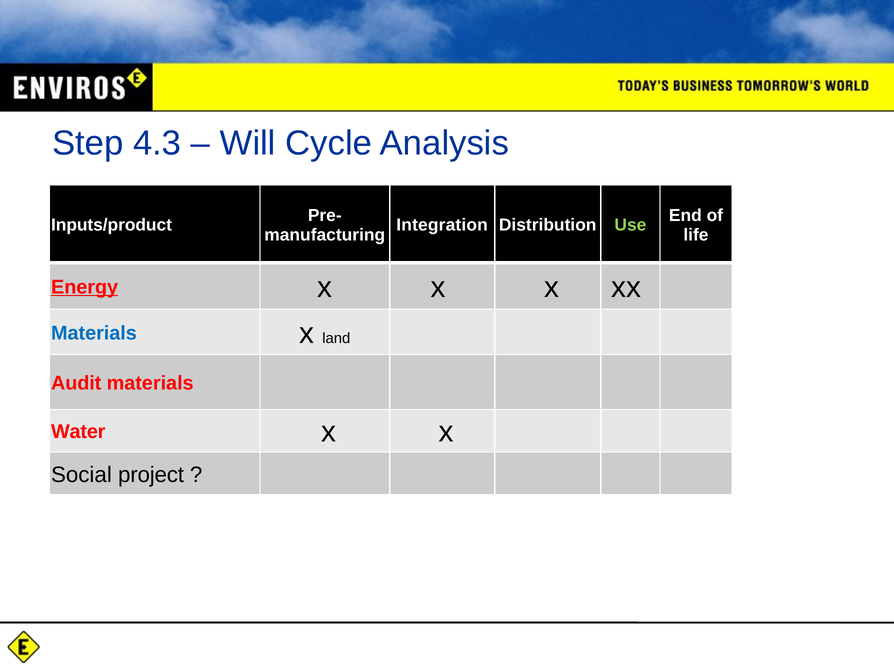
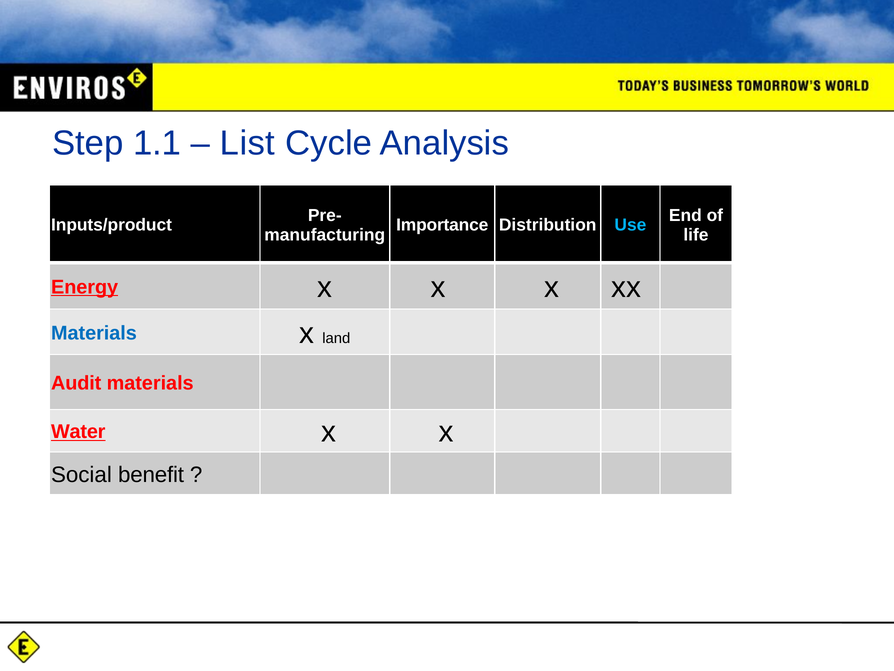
4.3: 4.3 -> 1.1 (157, 143)
Will: Will -> List (248, 143)
Integration: Integration -> Importance (442, 225)
Use colour: light green -> light blue (630, 225)
Water underline: none -> present (78, 432)
project: project -> benefit (151, 474)
